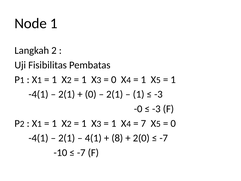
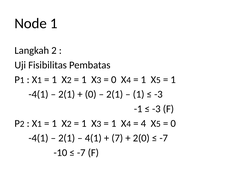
-0: -0 -> -1 (138, 109)
7: 7 -> 4 (143, 123)
8: 8 -> 7 (117, 138)
